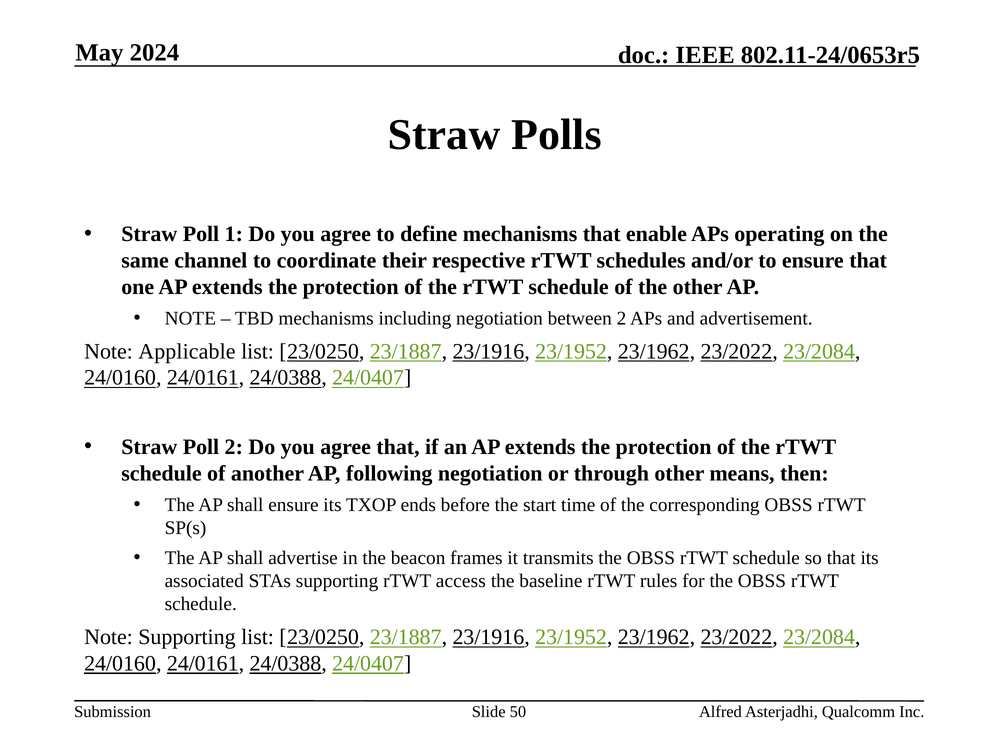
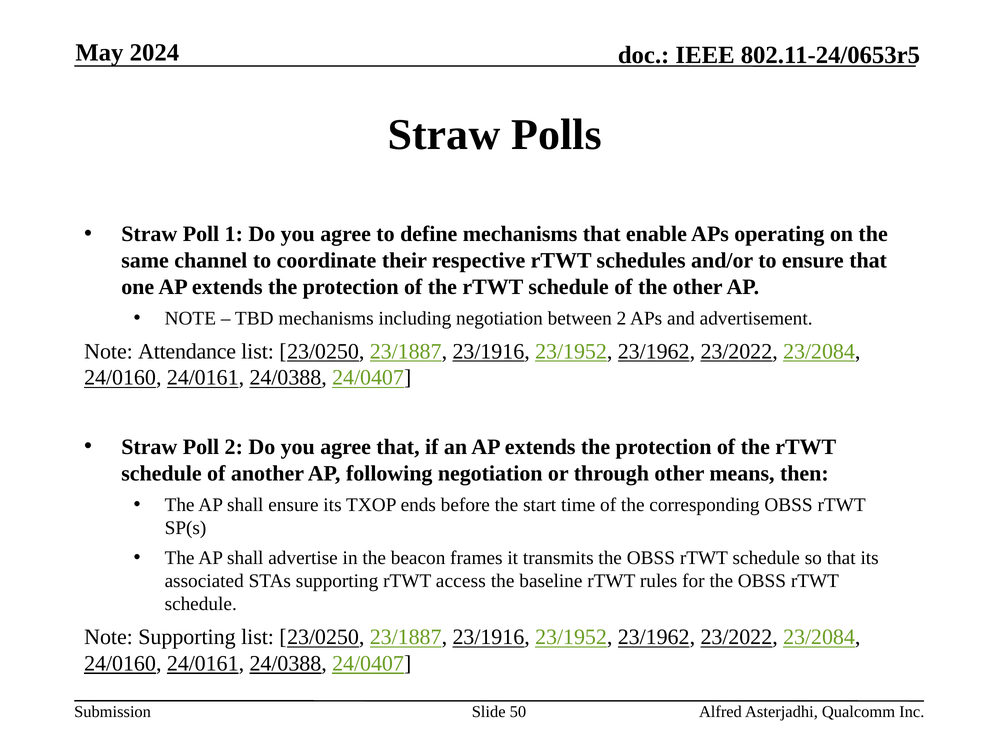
Applicable: Applicable -> Attendance (187, 352)
